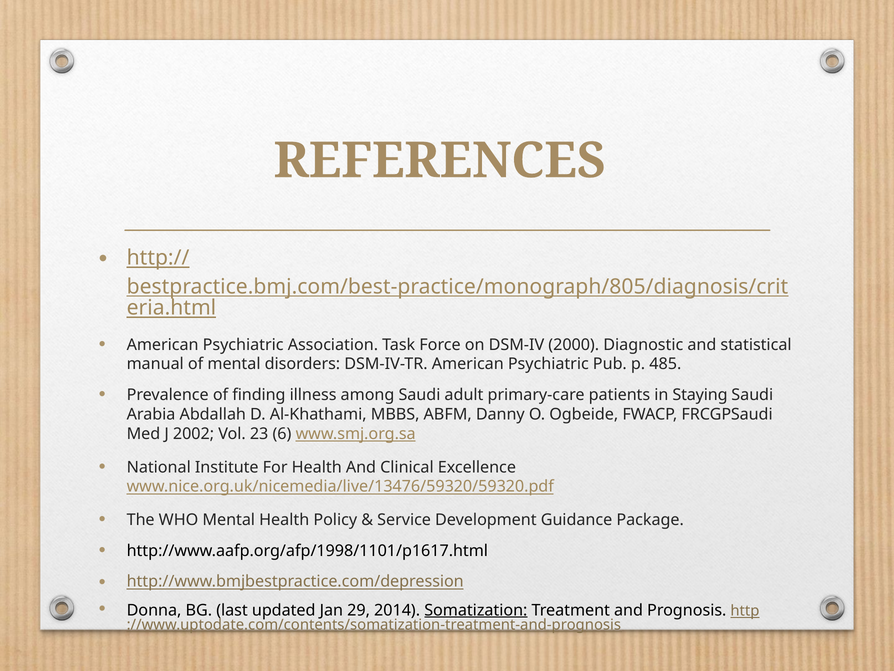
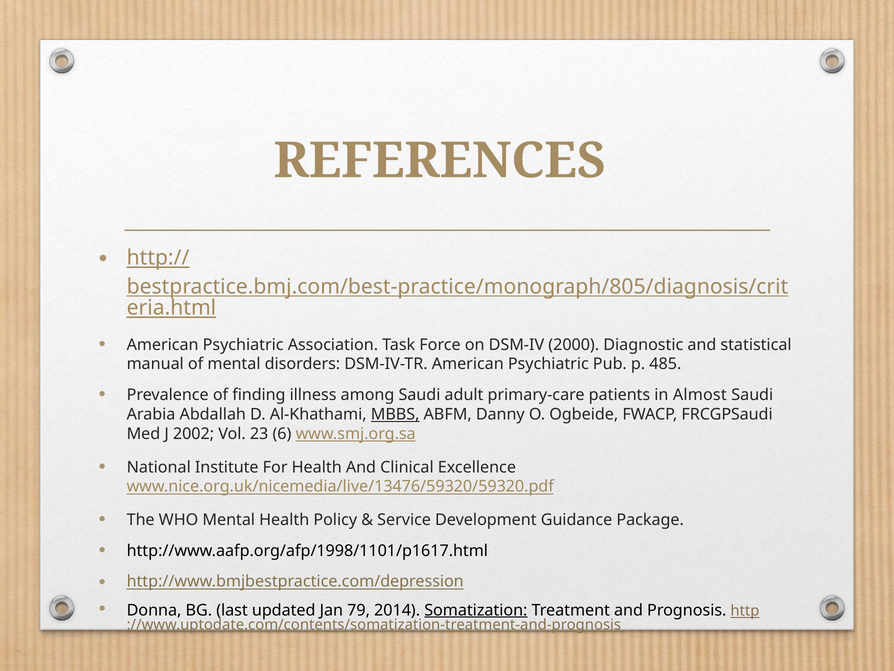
Staying: Staying -> Almost (700, 395)
MBBS underline: none -> present (395, 414)
29: 29 -> 79 (359, 610)
